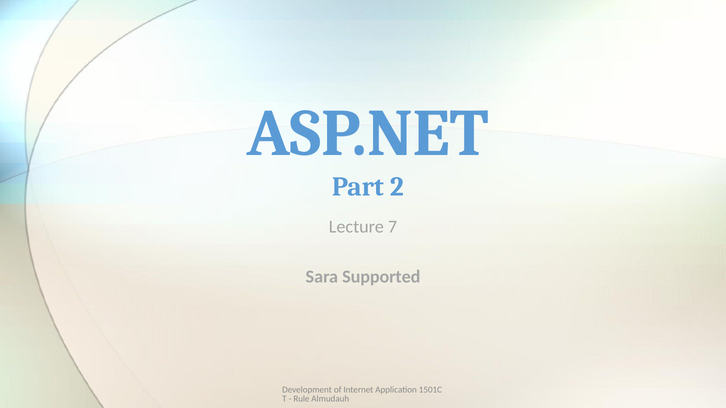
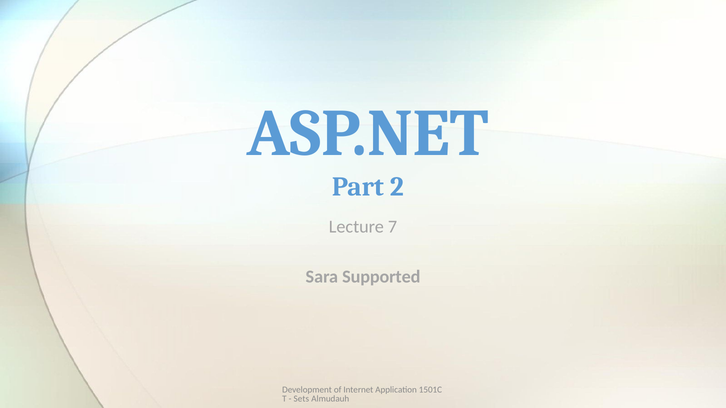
Rule: Rule -> Sets (301, 399)
